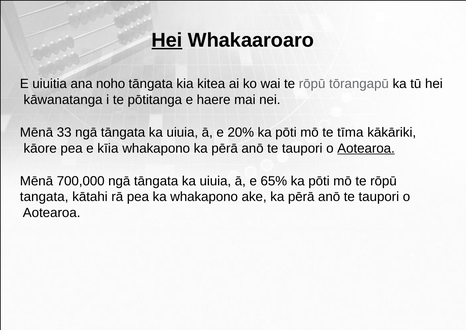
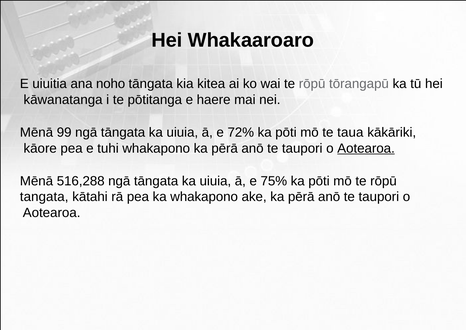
Hei underline: present -> none (167, 40)
33: 33 -> 99 (64, 132)
20%: 20% -> 72% (241, 132)
tīma: tīma -> taua (350, 132)
kīia: kīia -> tuhi (108, 148)
700,000: 700,000 -> 516,288 (81, 181)
65%: 65% -> 75% (274, 181)
